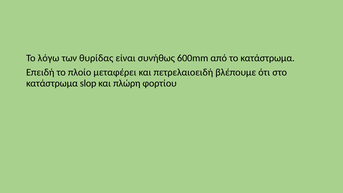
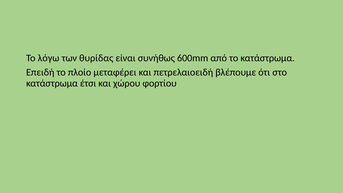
slop: slop -> έτσι (88, 83)
πλώρη: πλώρη -> χώρου (127, 83)
